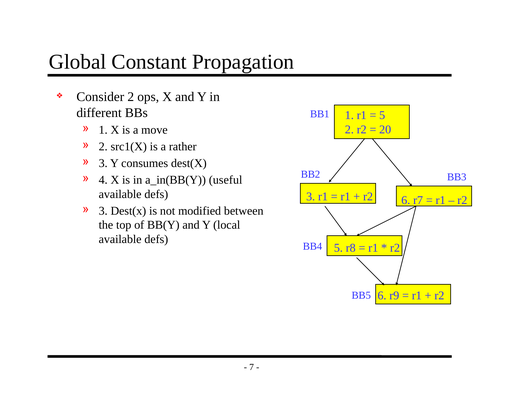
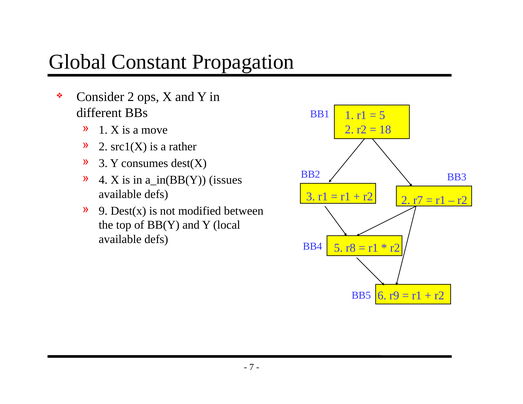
20: 20 -> 18 (385, 130)
useful: useful -> issues (226, 180)
6: 6 -> 2 (406, 200)
3: 3 -> 9 (103, 211)
